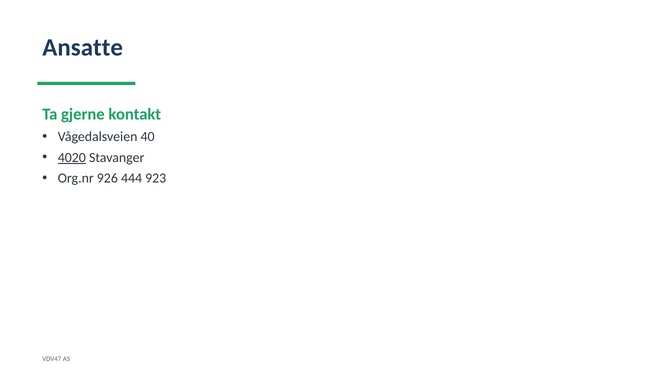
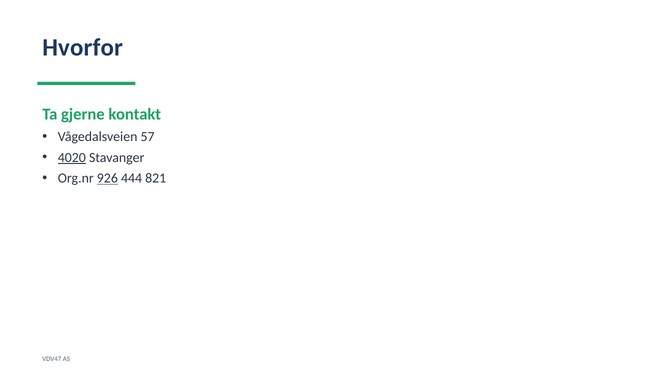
Ansatte: Ansatte -> Hvorfor (83, 47)
40: 40 -> 57 (148, 137)
926 underline: none -> present (107, 178)
923: 923 -> 821 (156, 178)
